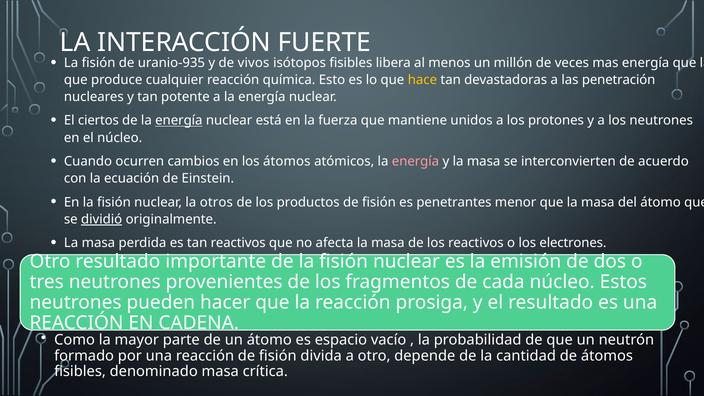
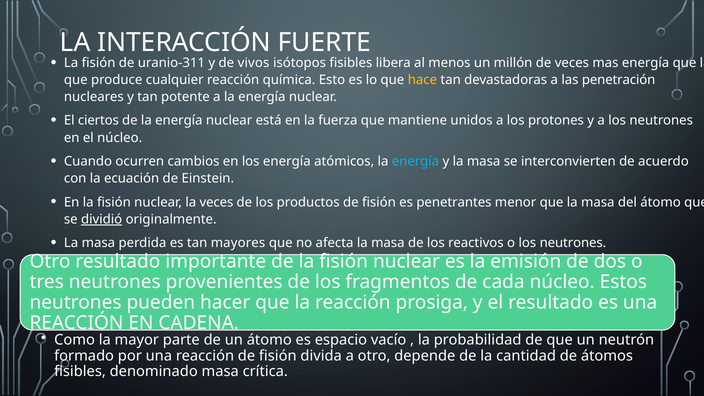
uranio-935: uranio-935 -> uranio-311 (171, 63)
energía underline: present -> none (179, 121)
los átomos: átomos -> energía (287, 161)
energía colour: pink -> light blue (415, 161)
la otros: otros -> veces (216, 202)
tan reactivos: reactivos -> mayores (238, 243)
o los electrones: electrones -> neutrones (573, 243)
